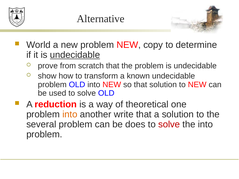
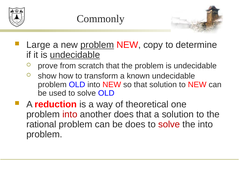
Alternative: Alternative -> Commonly (101, 19)
World: World -> Large (38, 45)
problem underline: none -> present (97, 45)
into colour: orange -> red (70, 115)
another write: write -> does (124, 115)
several: several -> rational (41, 125)
